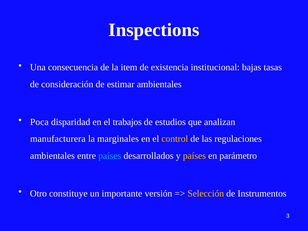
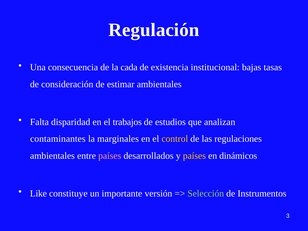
Inspections: Inspections -> Regulación (154, 30)
item: item -> cada (129, 67)
Poca: Poca -> Falta (39, 122)
manufacturera: manufacturera -> contaminantes (58, 139)
países colour: light blue -> pink (110, 156)
parámetro: parámetro -> dinámicos (238, 156)
Otro: Otro -> Like (38, 193)
Selección colour: yellow -> light green (206, 193)
